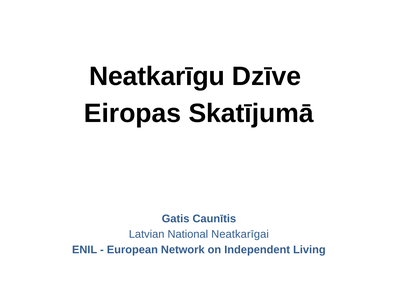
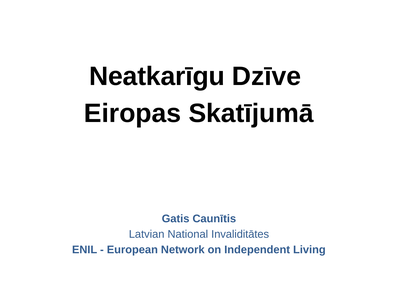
Neatkarīgai: Neatkarīgai -> Invaliditātes (240, 234)
